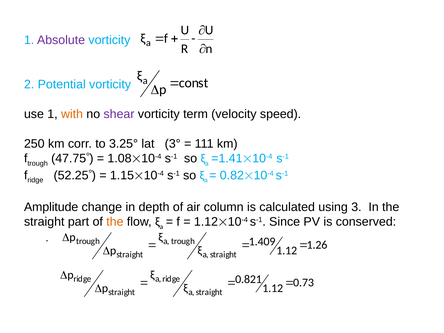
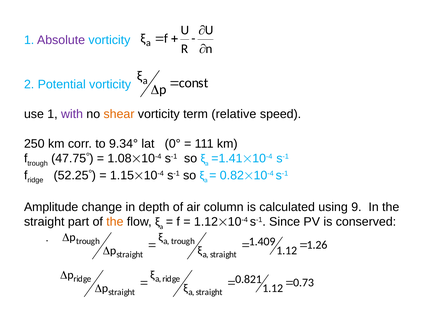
with colour: orange -> purple (72, 114)
shear colour: purple -> orange (119, 114)
velocity: velocity -> relative (234, 114)
3.25°: 3.25° -> 9.34° (123, 144)
3°: 3° -> 0° (173, 144)
3: 3 -> 9 (356, 207)
